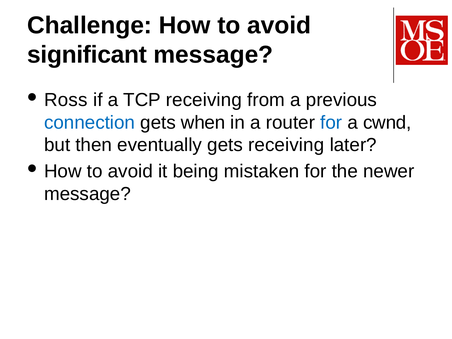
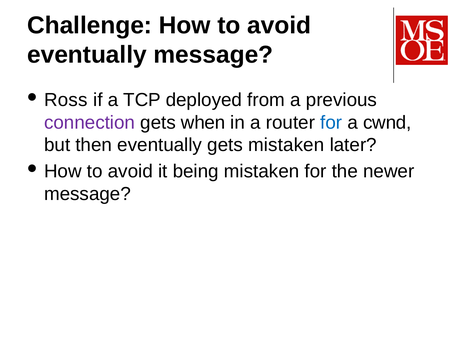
significant: significant -> eventually (87, 55)
TCP receiving: receiving -> deployed (204, 100)
connection colour: blue -> purple (90, 122)
gets receiving: receiving -> mistaken (286, 145)
